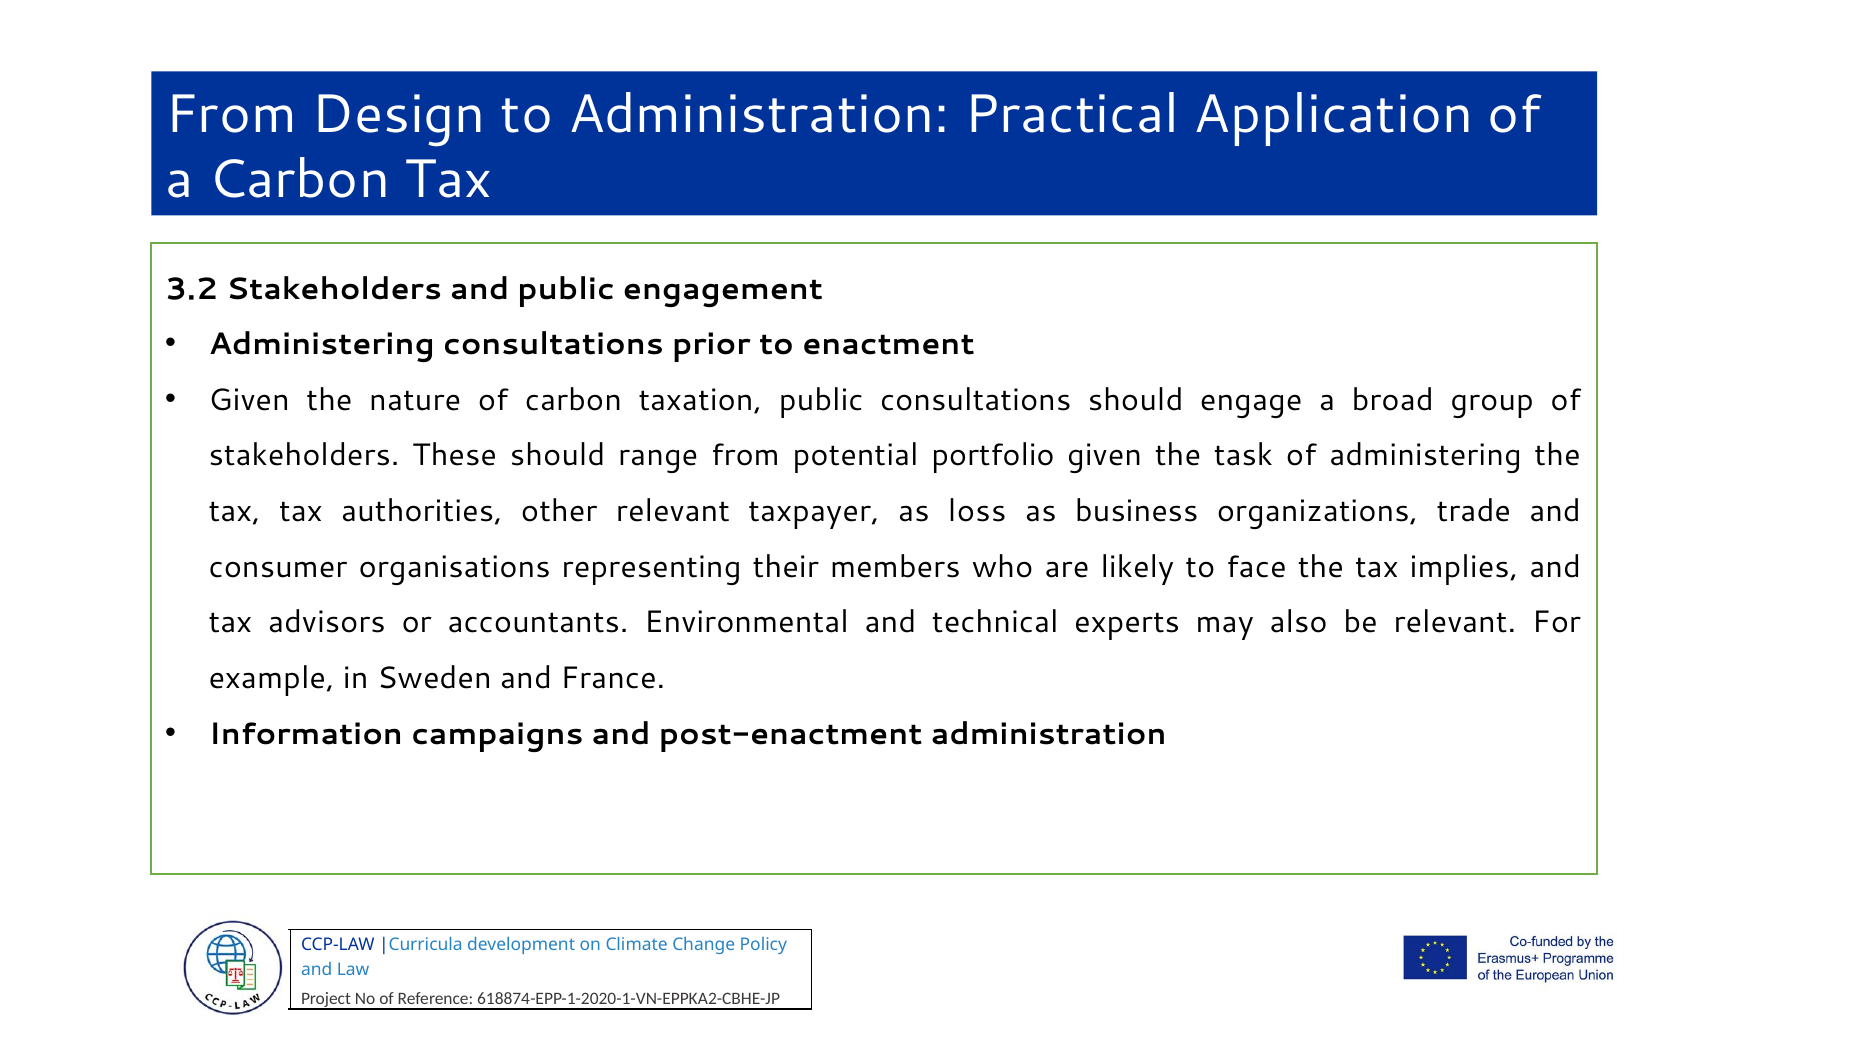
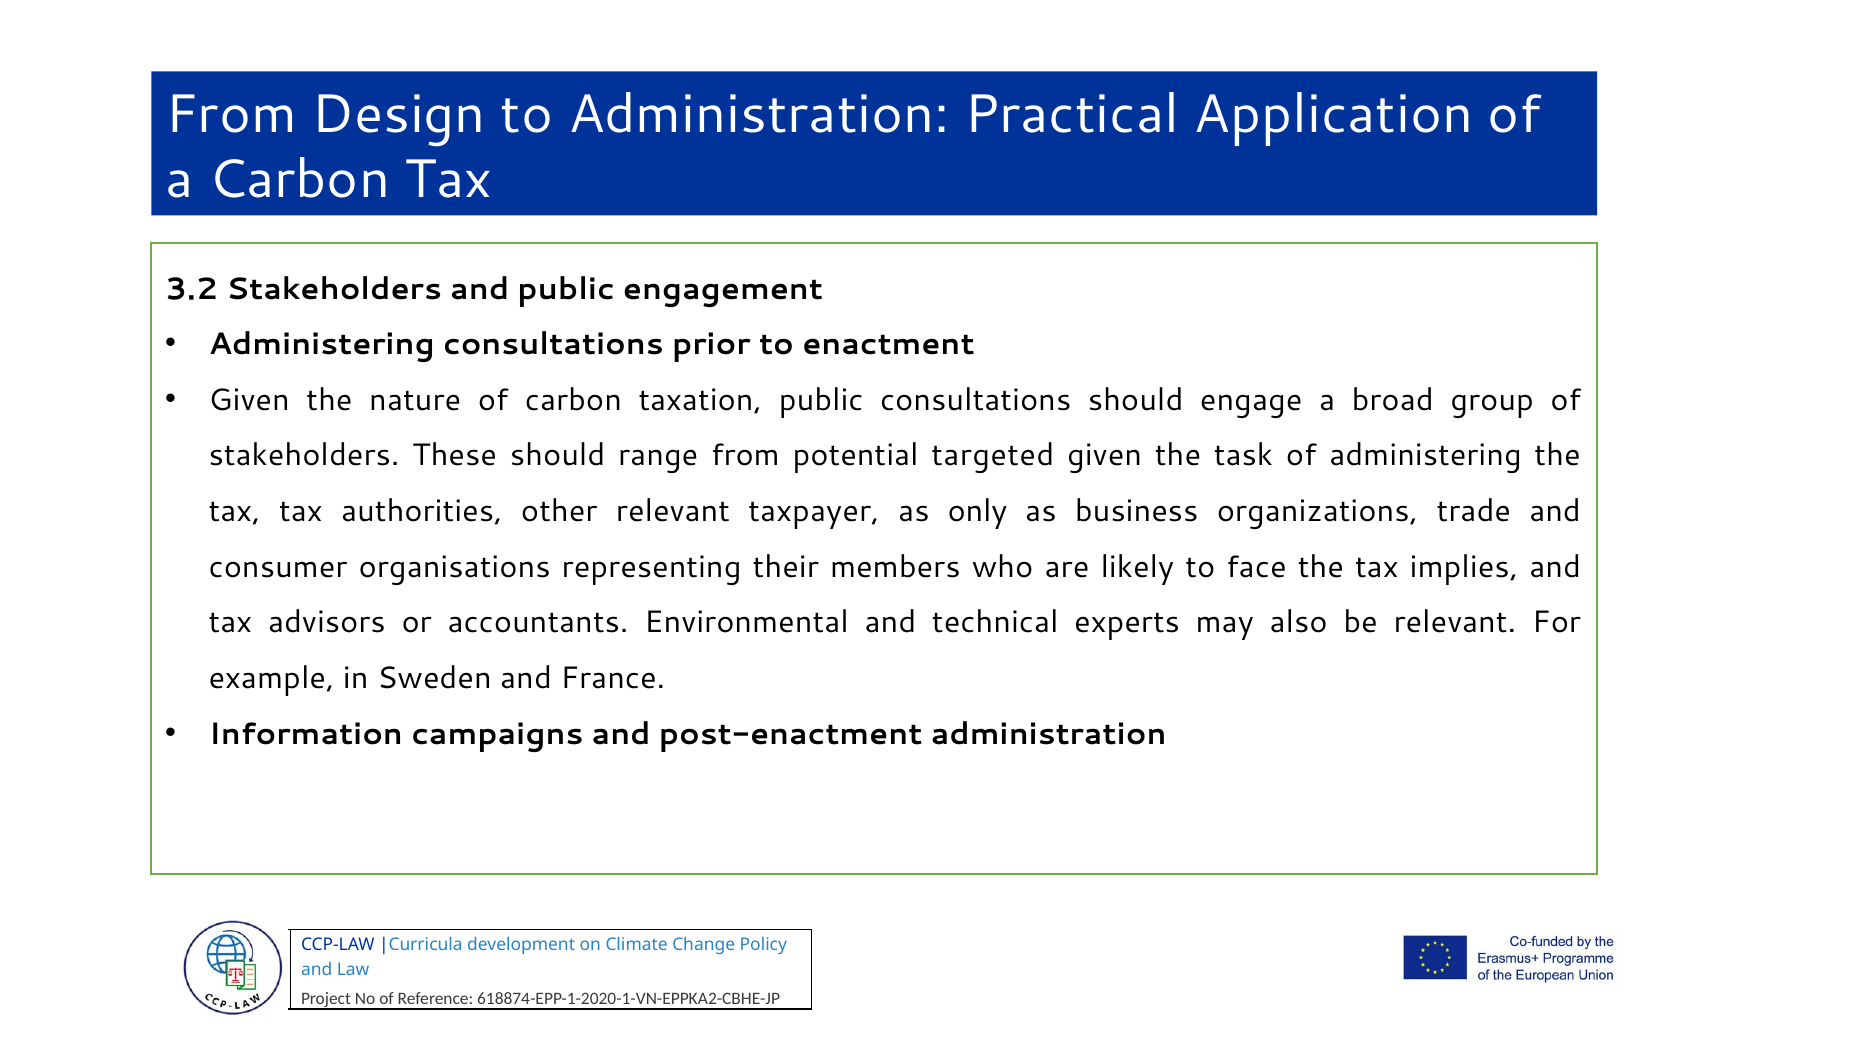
portfolio: portfolio -> targeted (993, 456)
loss: loss -> only (977, 511)
